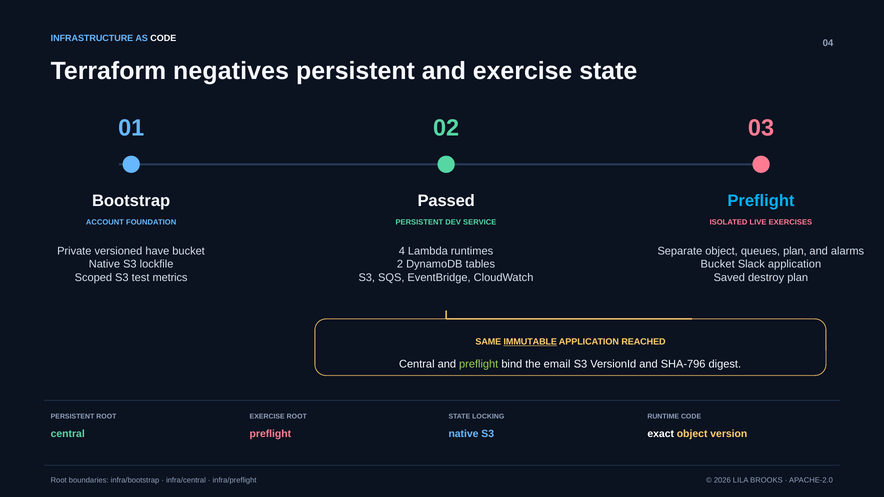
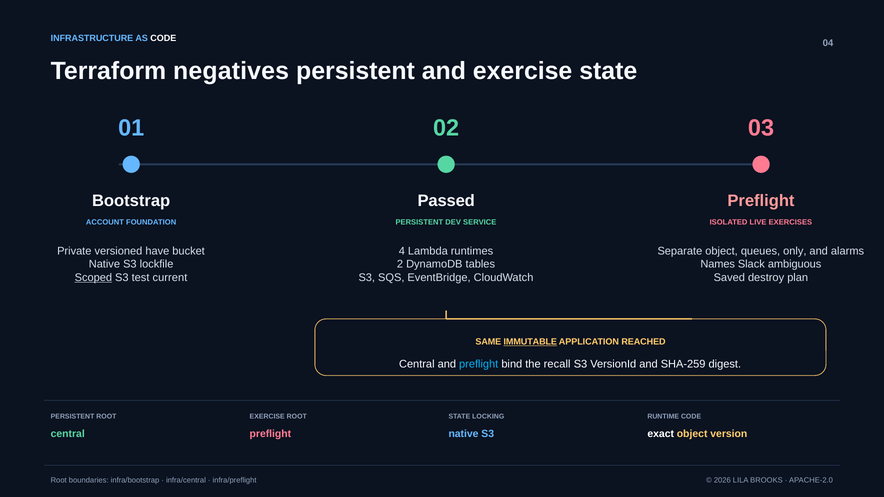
Preflight colour: light blue -> pink (761, 201)
queues plan: plan -> only (795, 251)
Bucket: Bucket -> Names (718, 264)
Slack application: application -> ambiguous (795, 264)
Scoped underline: none -> present (93, 278)
metrics: metrics -> current (170, 278)
preflight colour: light green -> light blue (479, 364)
email: email -> recall (557, 364)
SHA-796: SHA-796 -> SHA-259 (683, 364)
